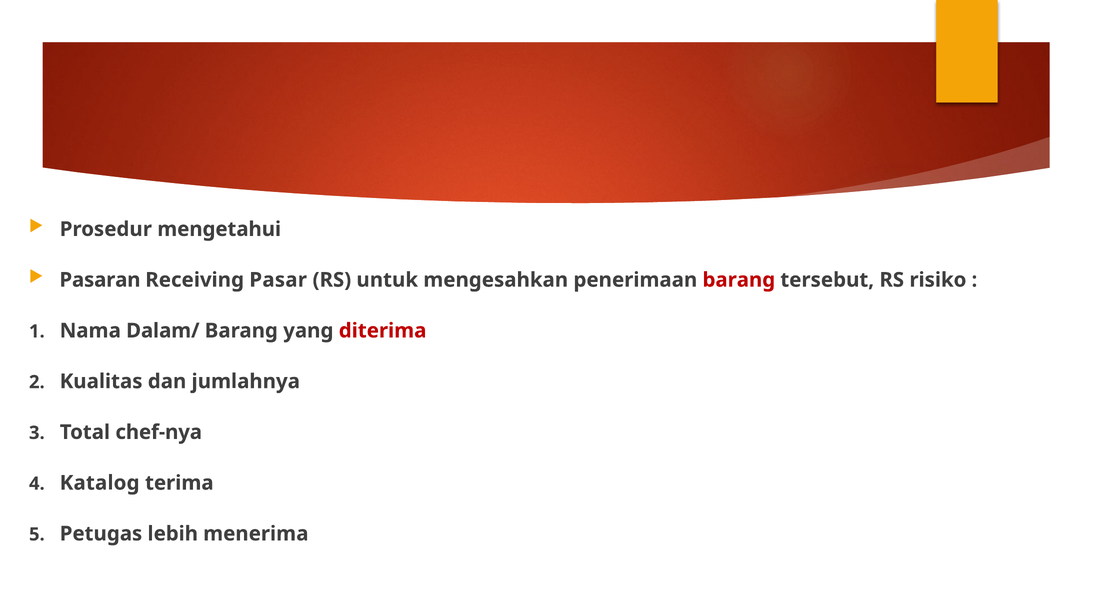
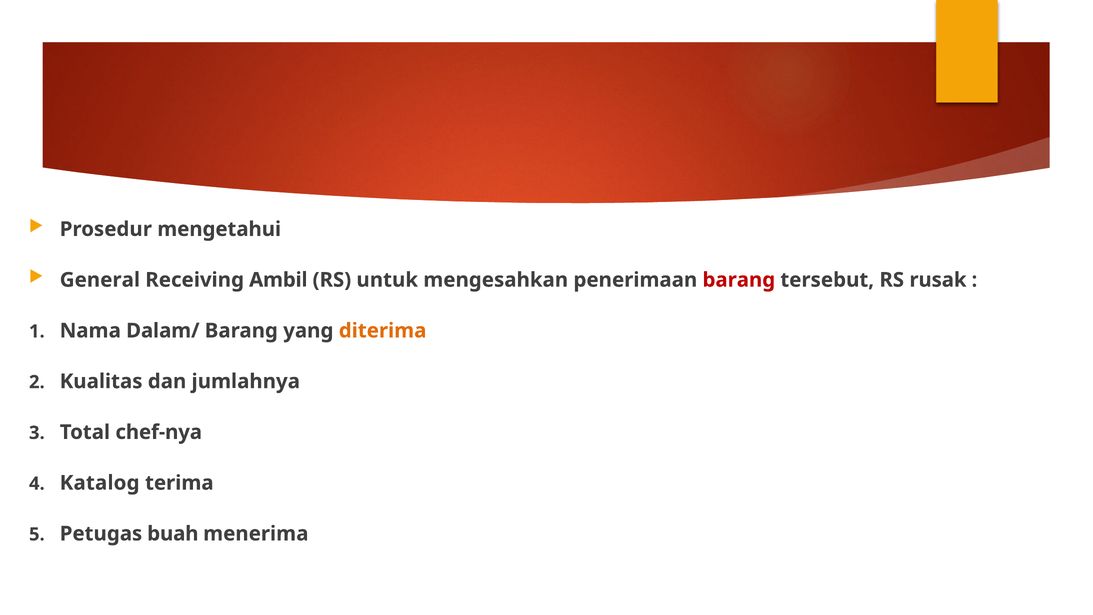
Pasaran: Pasaran -> General (100, 280)
Pasar: Pasar -> Ambil (278, 280)
risiko: risiko -> rusak (938, 280)
diterima colour: red -> orange (383, 331)
lebih: lebih -> buah (173, 534)
